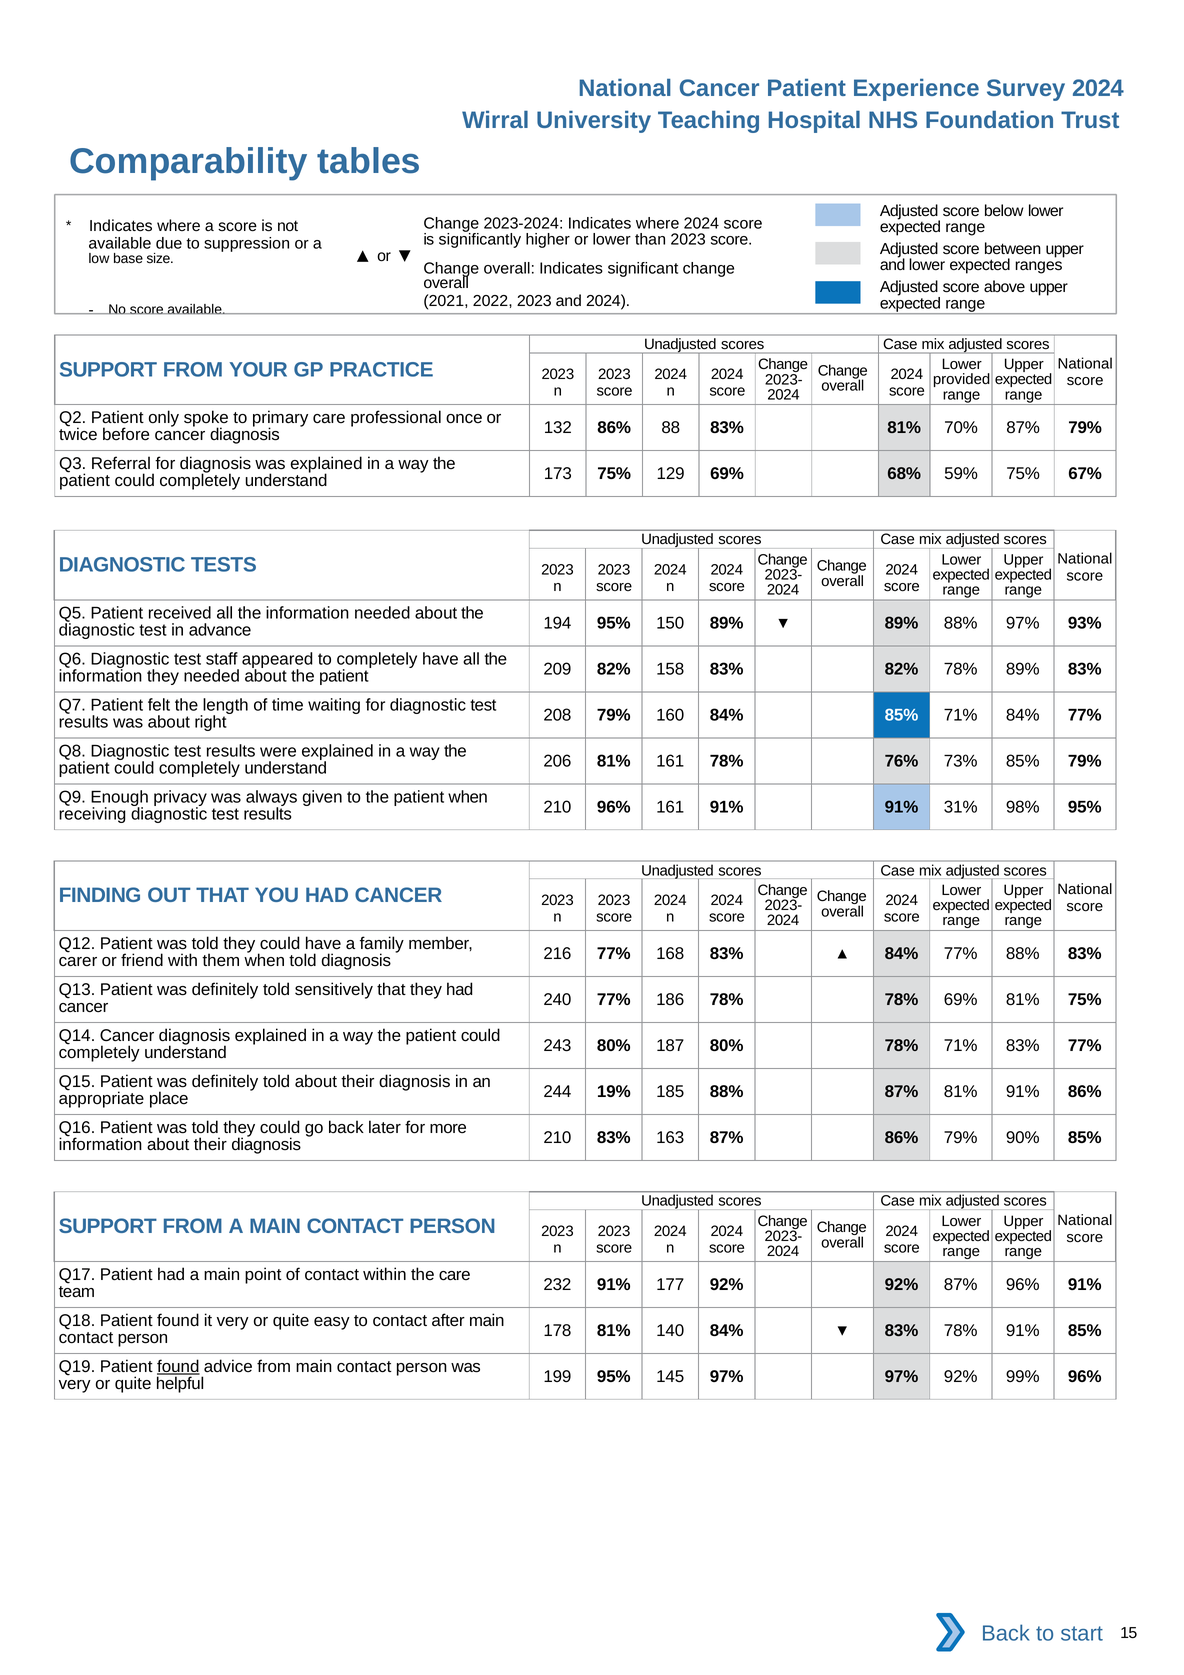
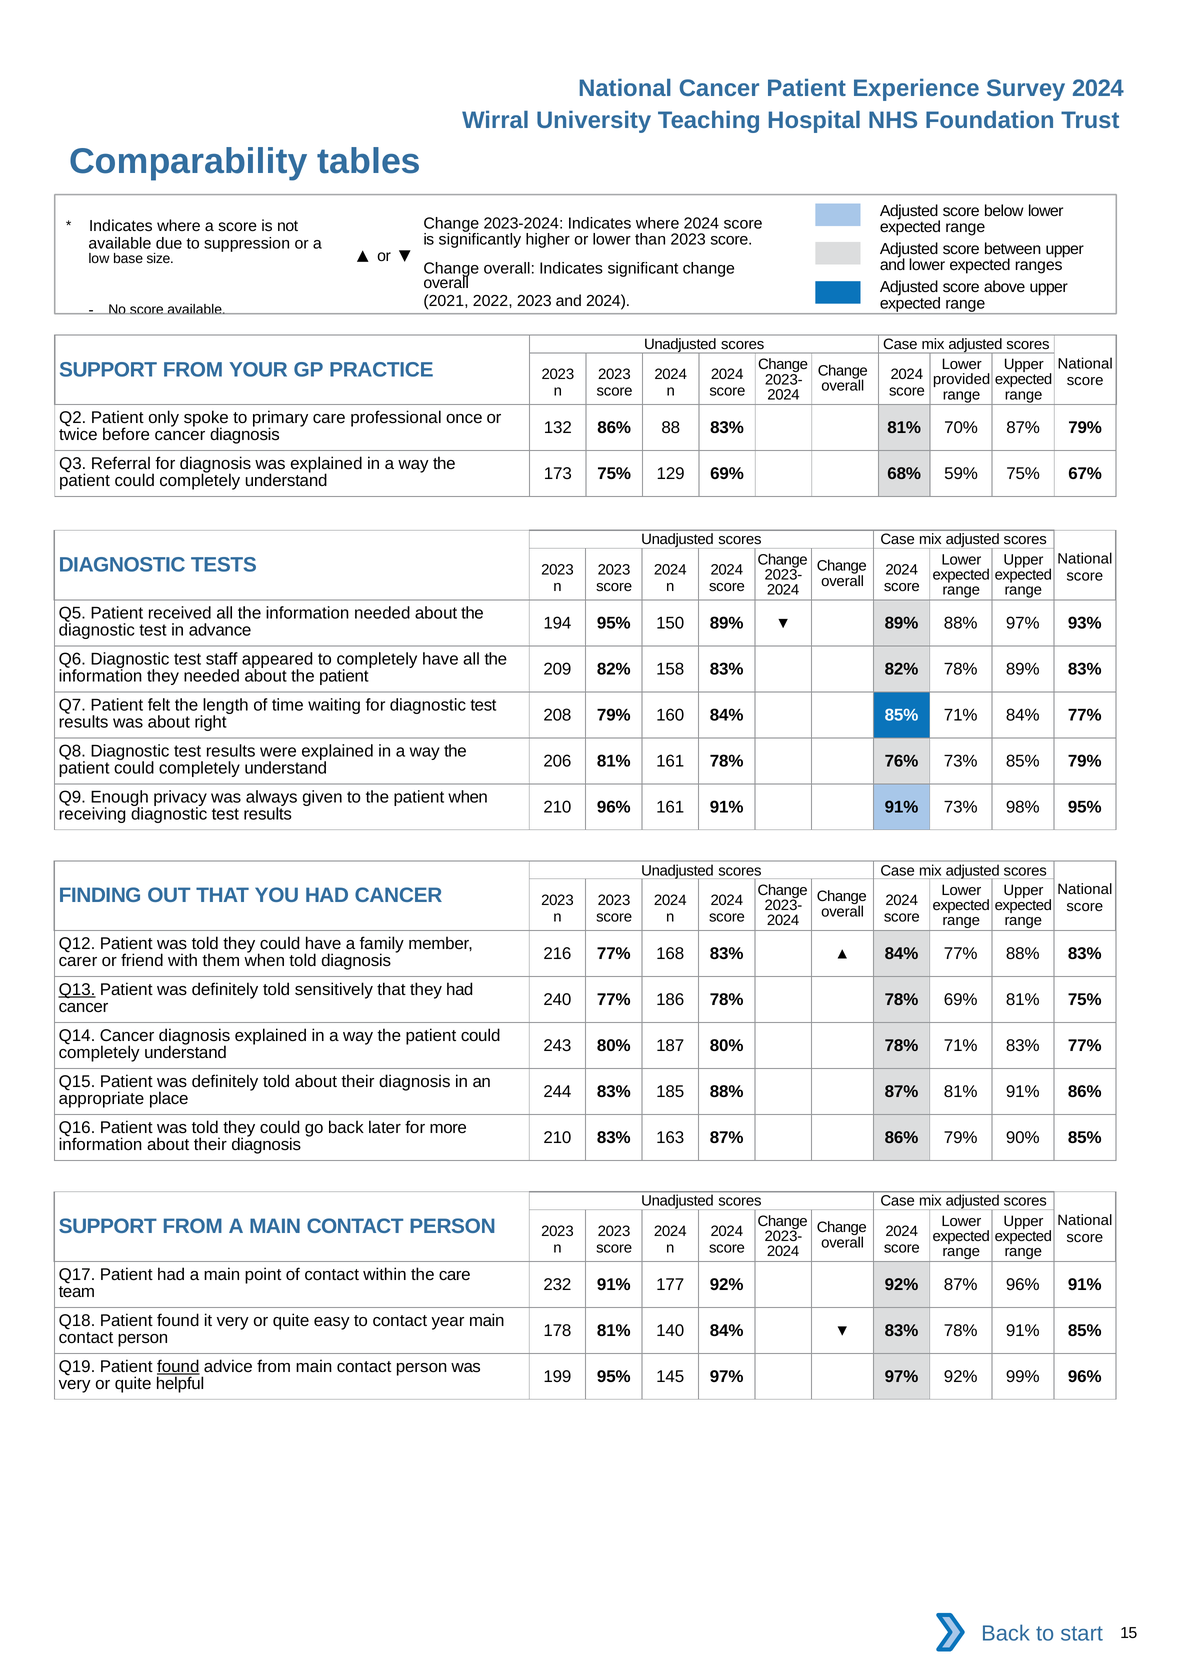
91% 31%: 31% -> 73% (961, 807)
Q13 underline: none -> present (77, 990)
244 19%: 19% -> 83% (614, 1092)
after: after -> year (448, 1321)
